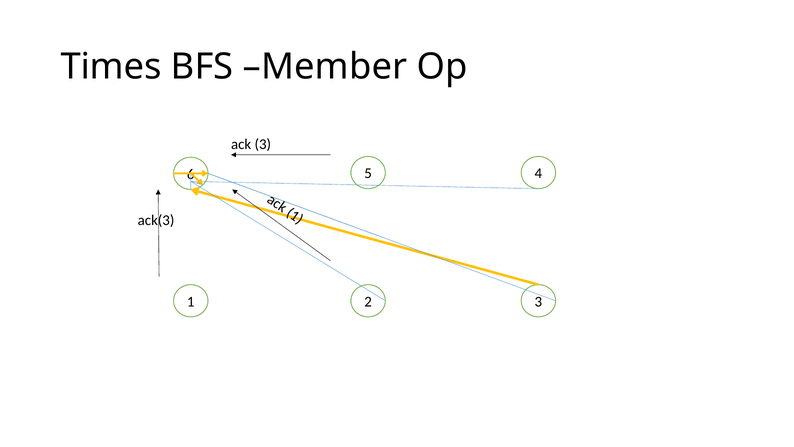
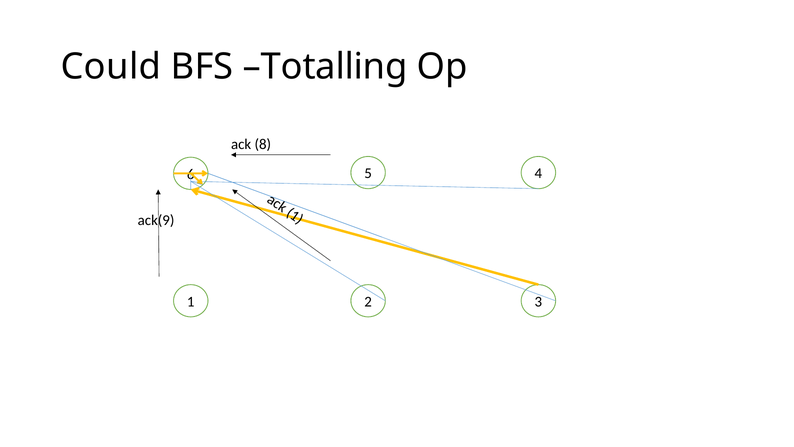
Times: Times -> Could (111, 67)
Member: Member -> Totalling (325, 67)
ack 3: 3 -> 8 (263, 144)
ack(3: ack(3 -> ack(9 (156, 220)
